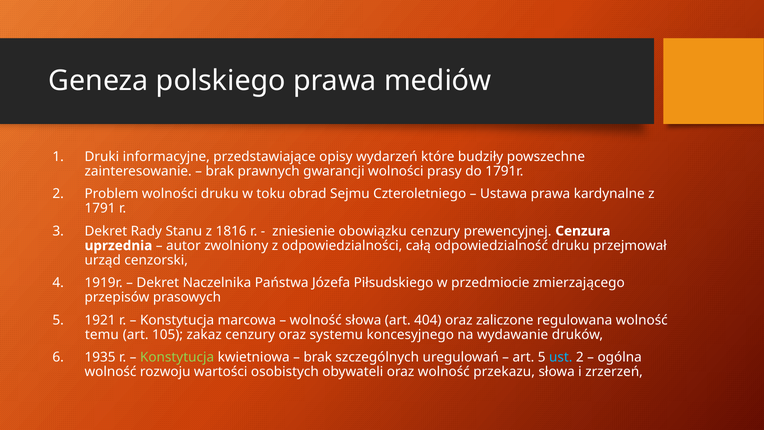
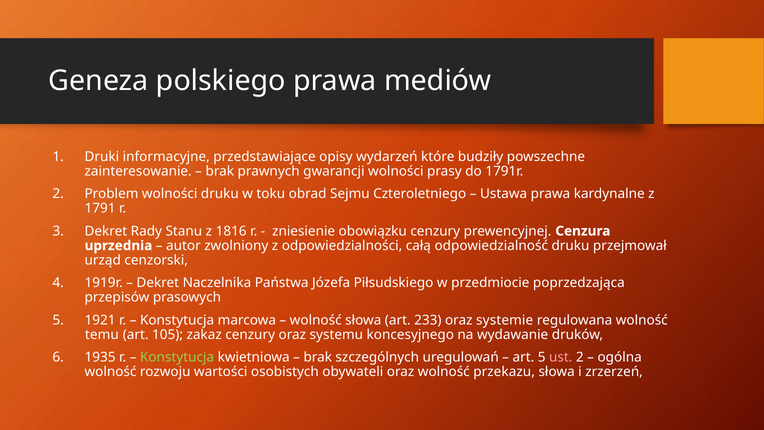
zmierzającego: zmierzającego -> poprzedzająca (579, 283)
404: 404 -> 233 (428, 320)
zaliczone: zaliczone -> systemie (505, 320)
ust colour: light blue -> pink (561, 357)
